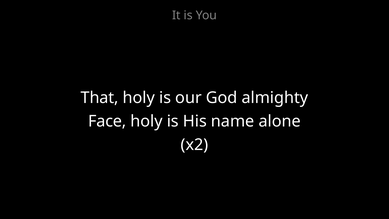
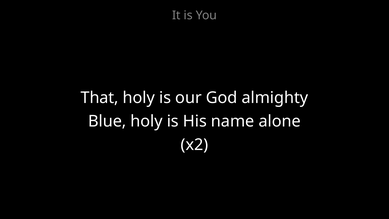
Face: Face -> Blue (107, 121)
